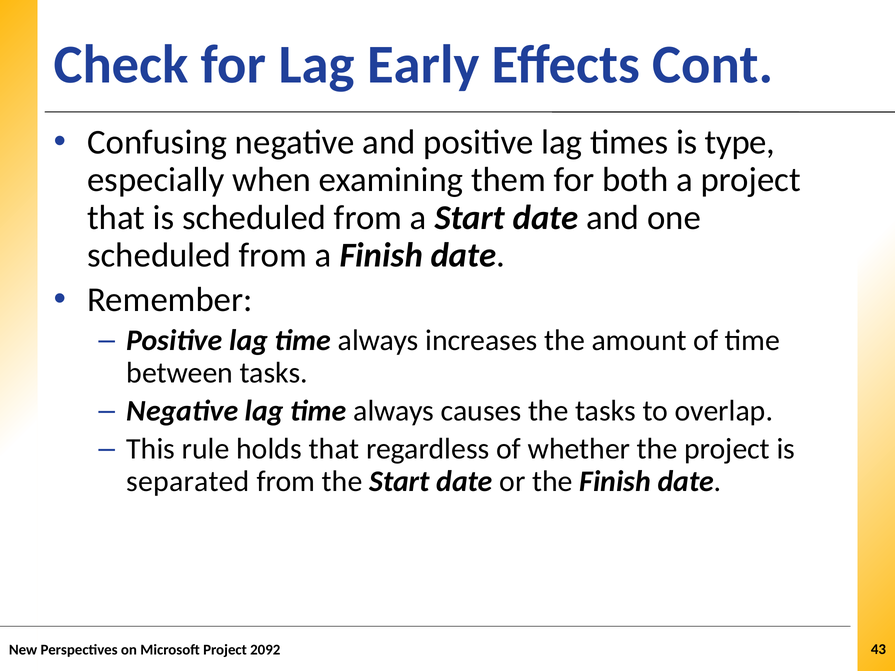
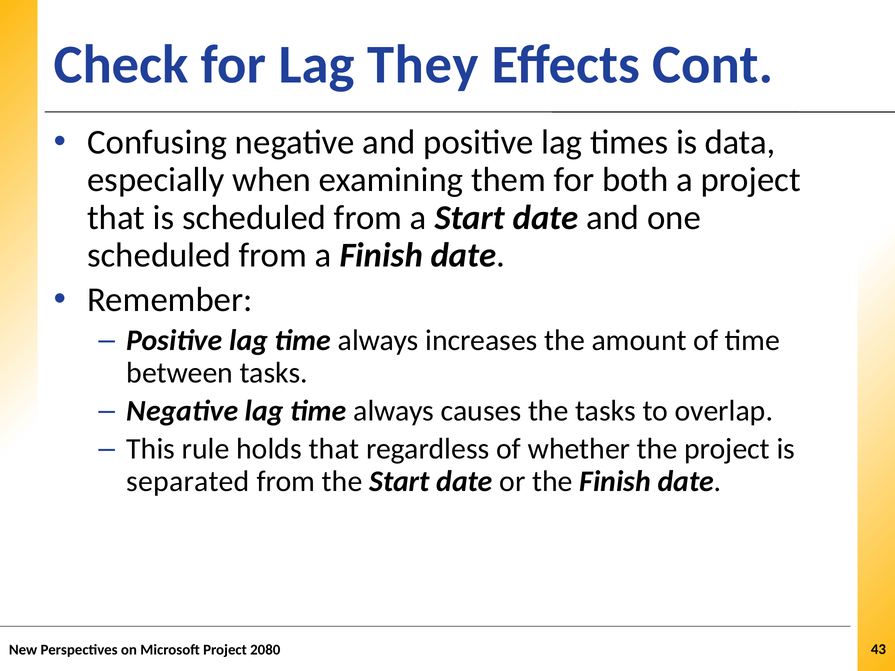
Early: Early -> They (423, 65)
type: type -> data (740, 142)
2092: 2092 -> 2080 (265, 650)
